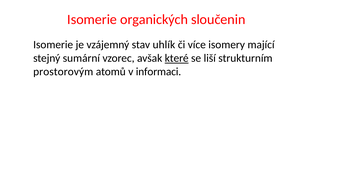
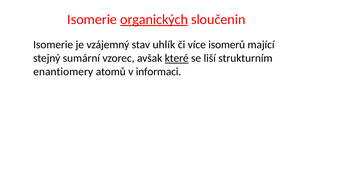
organických underline: none -> present (154, 19)
isomery: isomery -> isomerů (227, 45)
prostorovým: prostorovým -> enantiomery (63, 72)
